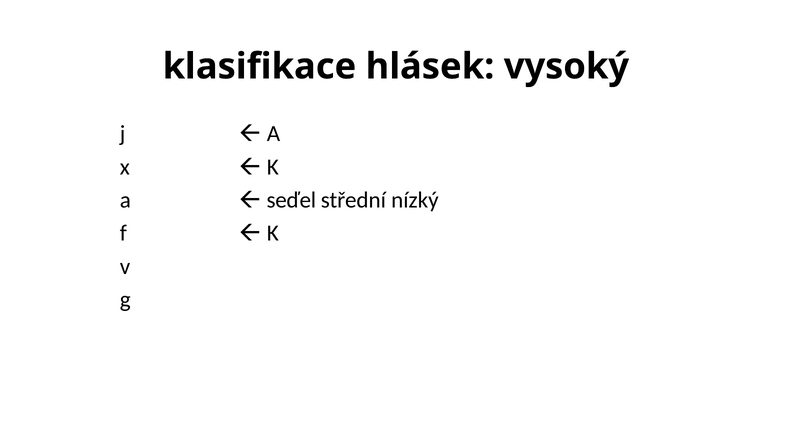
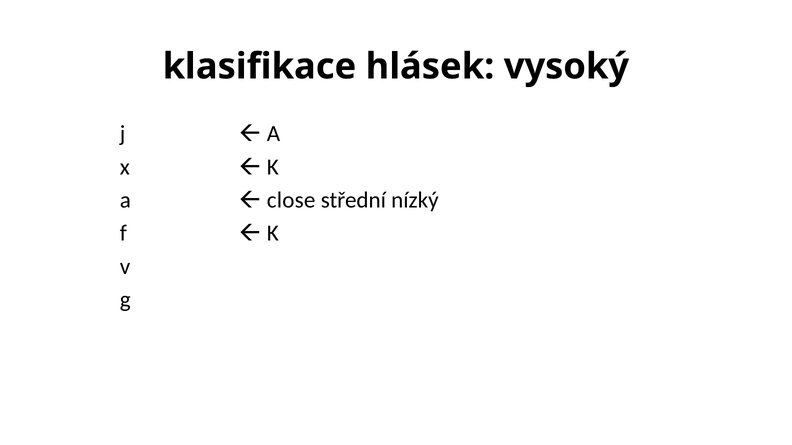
seďel: seďel -> close (291, 200)
